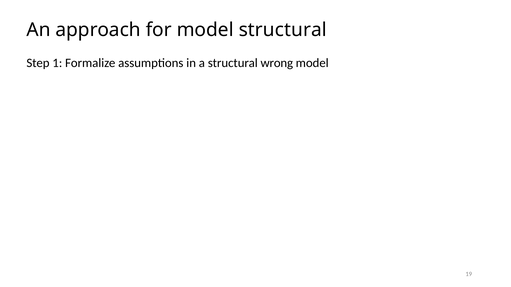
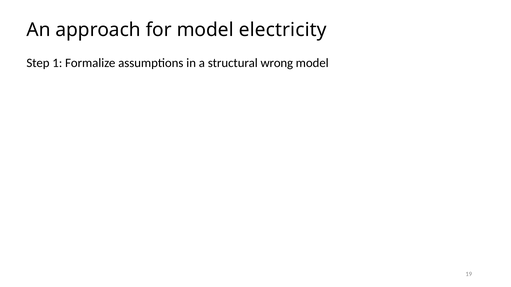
model structural: structural -> electricity (283, 30)
